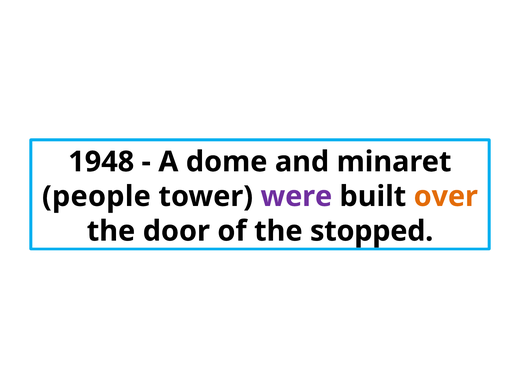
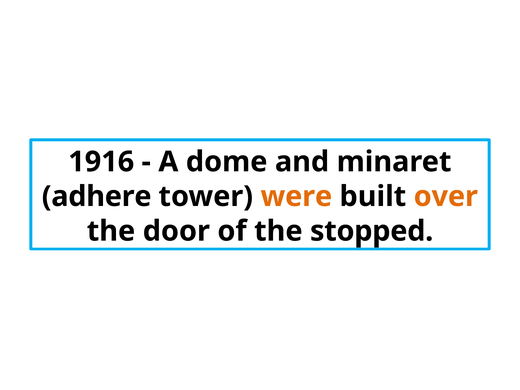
1948: 1948 -> 1916 (101, 162)
people: people -> adhere (97, 196)
were colour: purple -> orange (296, 196)
